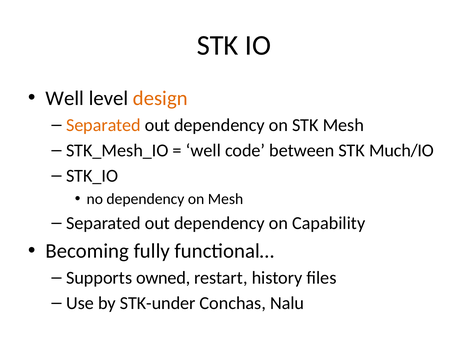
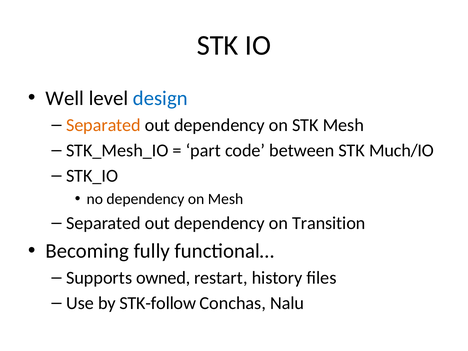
design colour: orange -> blue (160, 98)
well: well -> part (203, 150)
Capability: Capability -> Transition (329, 223)
STK-under: STK-under -> STK-follow (158, 303)
